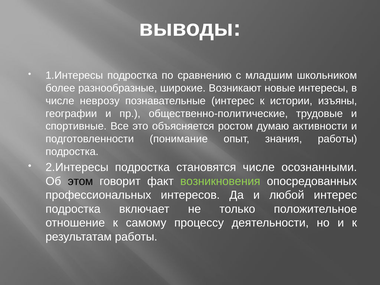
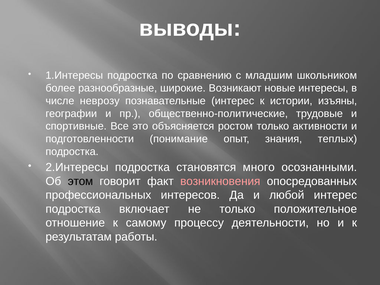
ростом думаю: думаю -> только (273, 126)
знания работы: работы -> теплых (337, 139)
становятся числе: числе -> много (259, 167)
возникновения colour: light green -> pink (220, 181)
